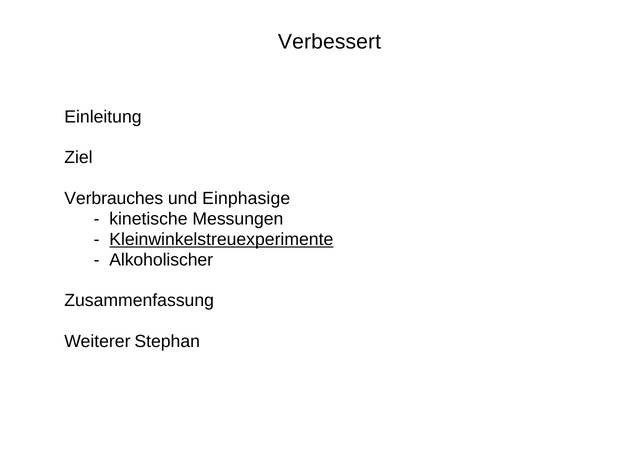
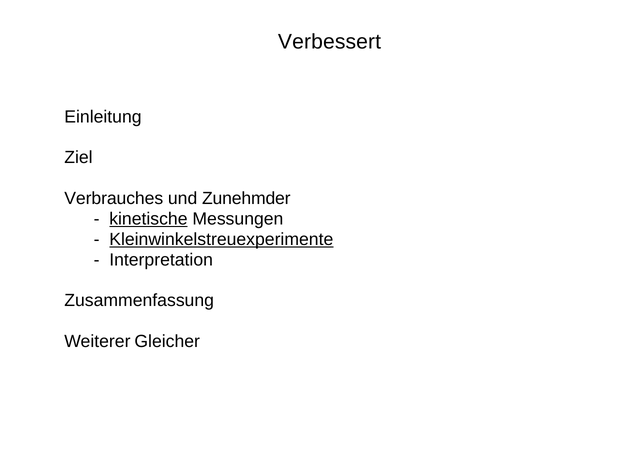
Einphasige: Einphasige -> Zunehmder (246, 198)
kinetische underline: none -> present (148, 219)
Alkoholischer: Alkoholischer -> Interpretation (161, 260)
Stephan: Stephan -> Gleicher (167, 341)
